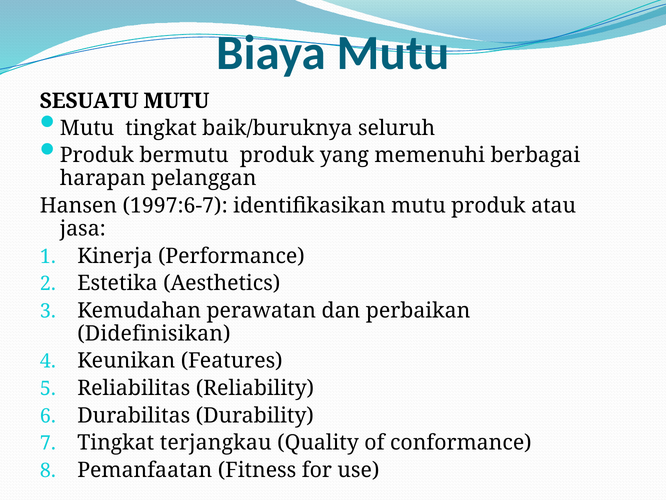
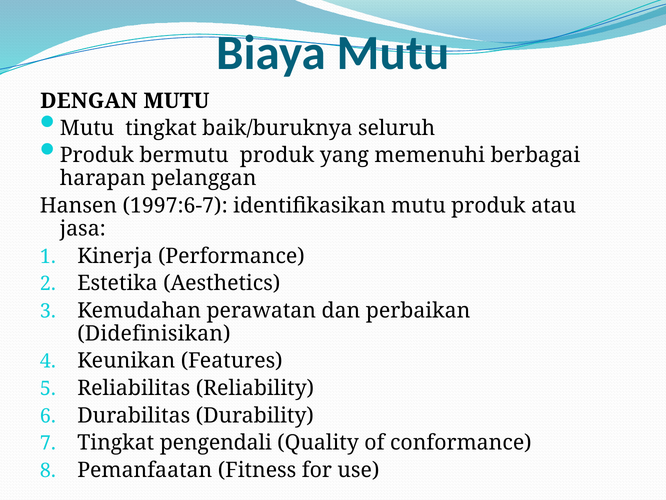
SESUATU: SESUATU -> DENGAN (89, 101)
terjangkau: terjangkau -> pengendali (216, 442)
